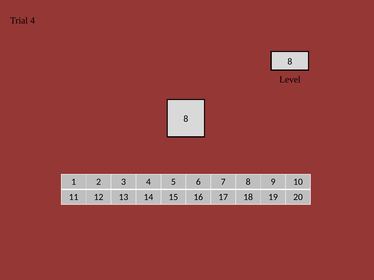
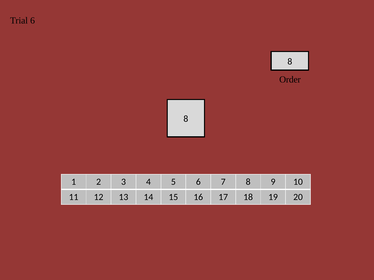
Trial 4: 4 -> 6 (33, 21)
Level: Level -> Order (290, 80)
